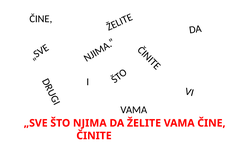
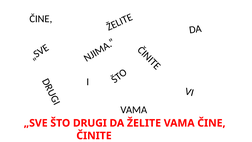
ŠTO NJIMA: NJIMA -> DRUGI (90, 123)
